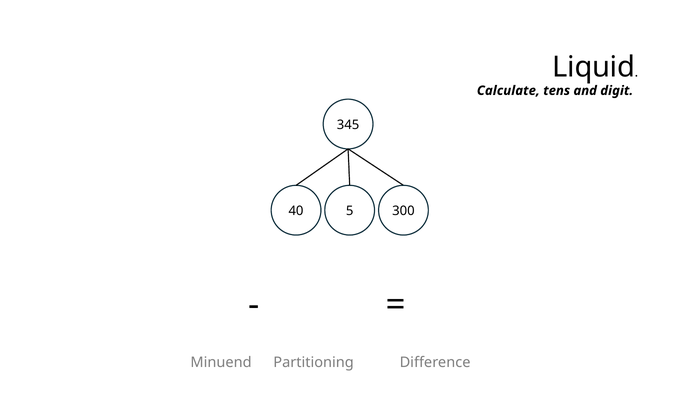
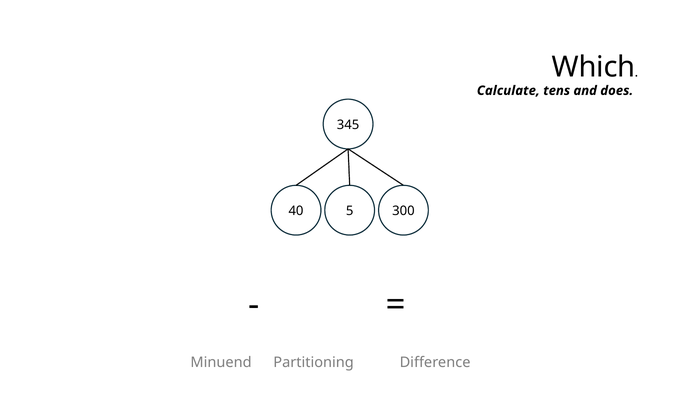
Liquid: Liquid -> Which (594, 67)
digit: digit -> does (617, 91)
